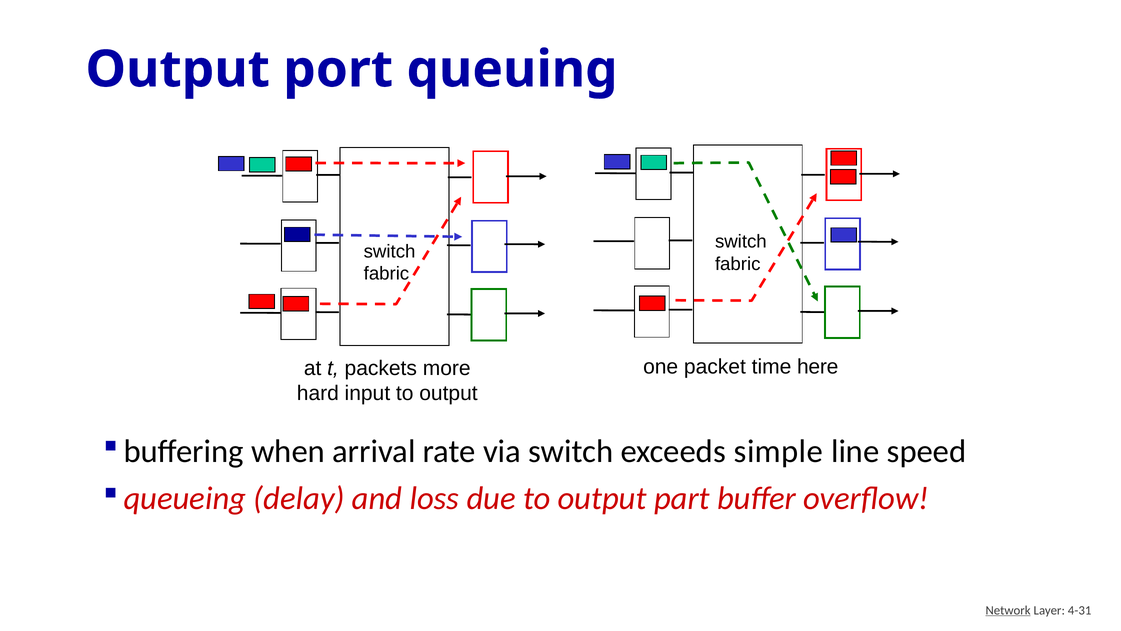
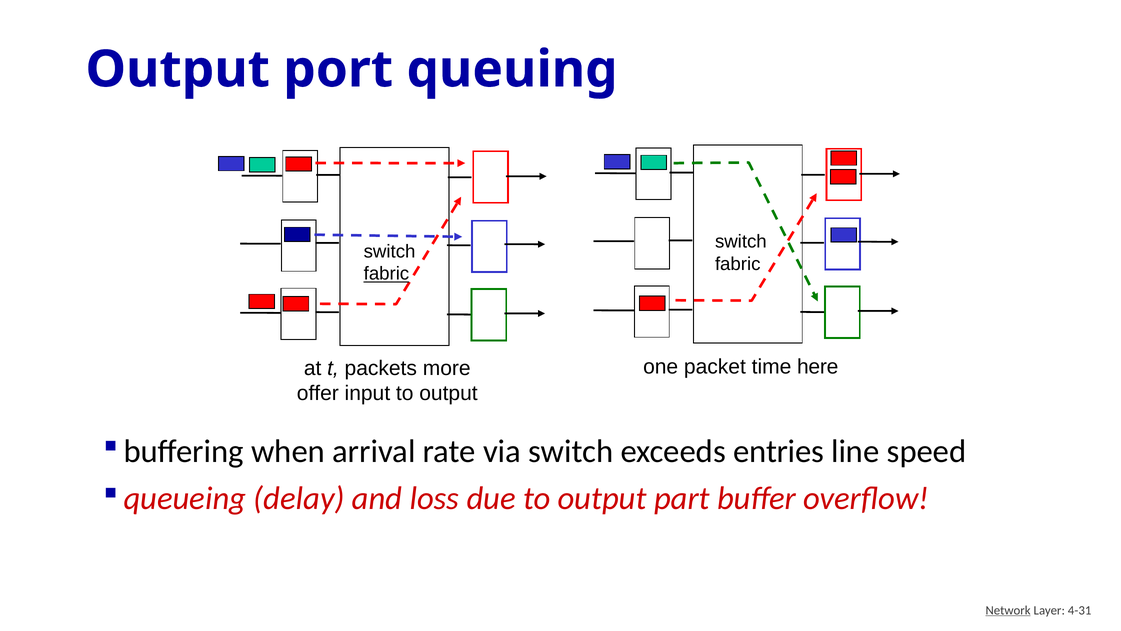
fabric underline: none -> present (386, 274)
hard: hard -> offer (318, 393)
simple: simple -> entries (779, 451)
